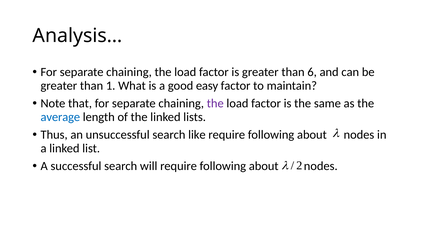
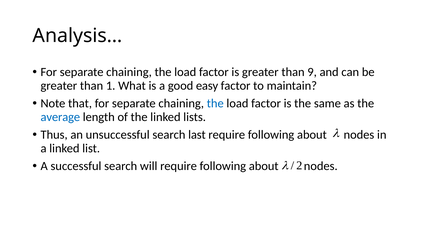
6: 6 -> 9 (312, 72)
the colour: purple -> blue (215, 104)
like: like -> last (197, 135)
